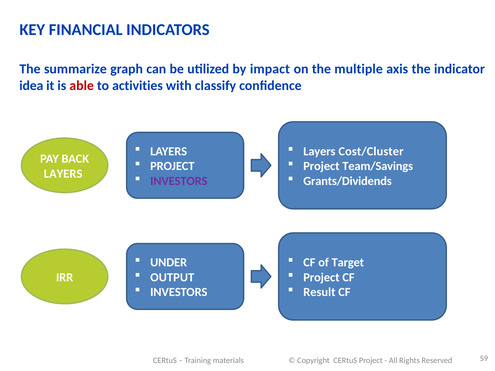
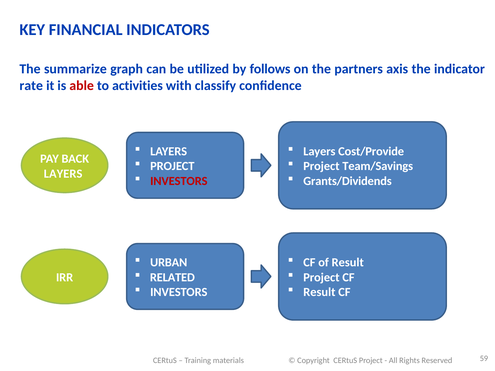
impact: impact -> follows (270, 69)
multiple: multiple -> partners (359, 69)
idea: idea -> rate (31, 86)
Cost/Cluster: Cost/Cluster -> Cost/Provide (371, 151)
INVESTORS colour: purple -> red (179, 181)
UNDER: UNDER -> URBAN (169, 263)
of Target: Target -> Result (348, 263)
OUTPUT: OUTPUT -> RELATED (172, 277)
